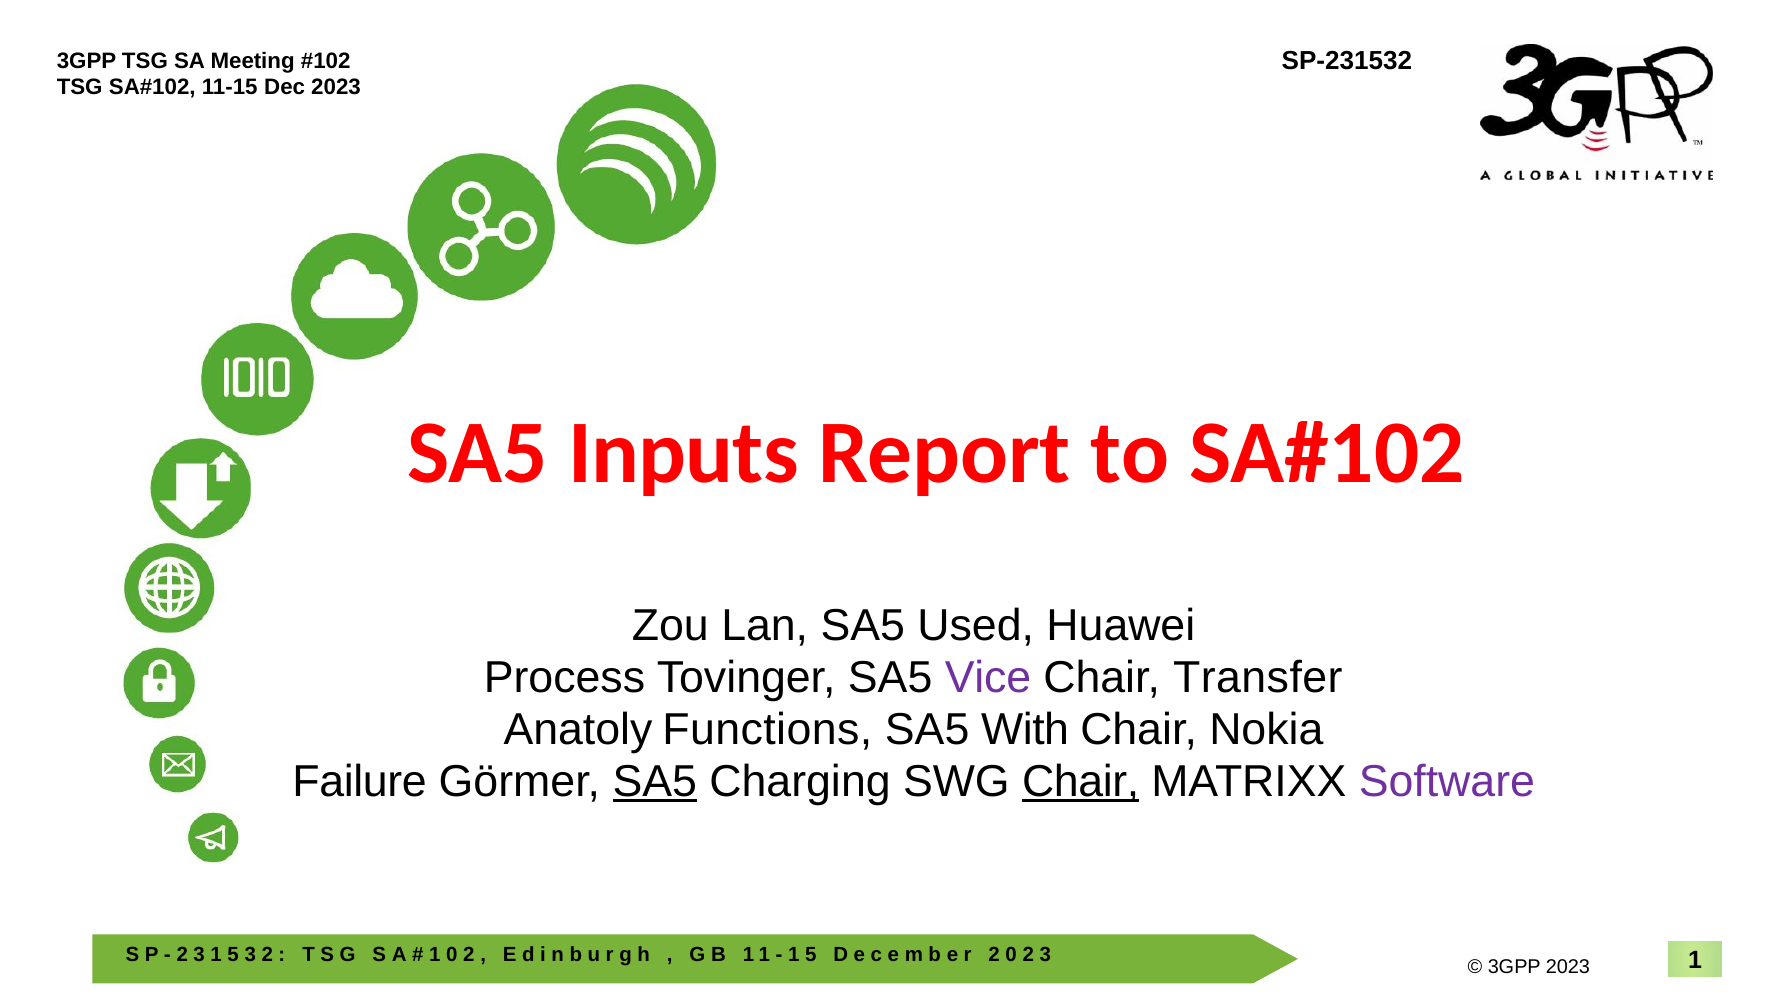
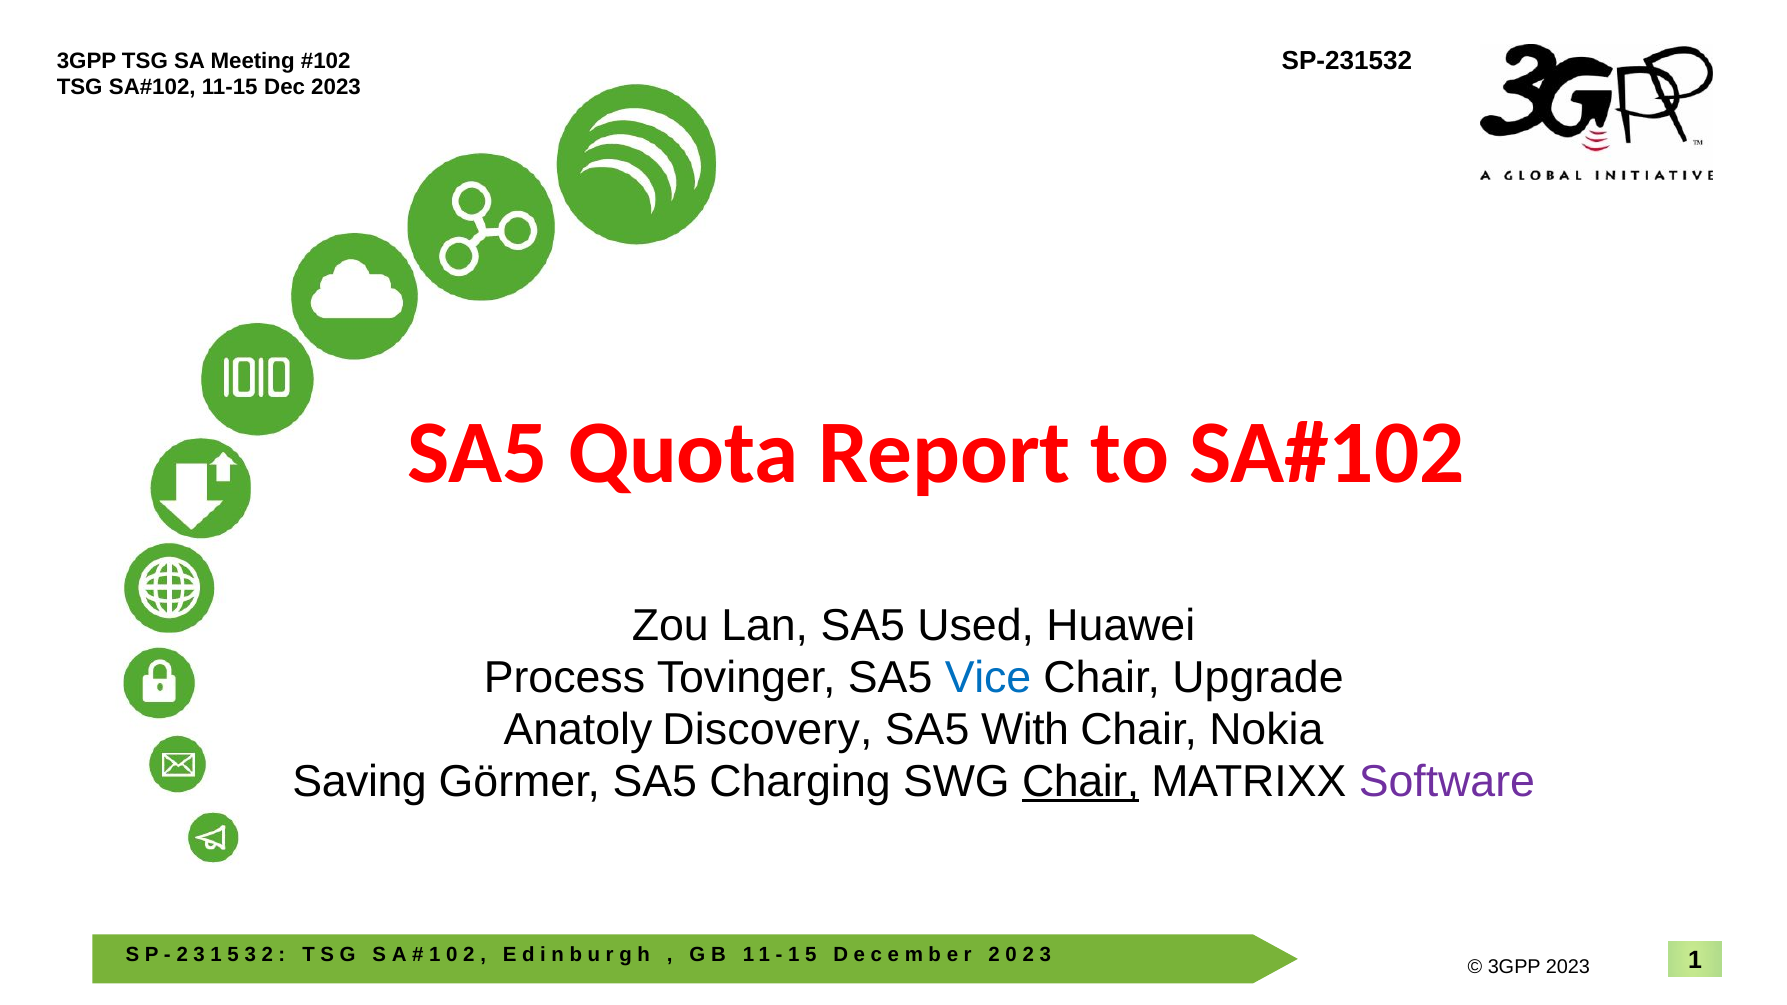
Inputs: Inputs -> Quota (683, 453)
Vice colour: purple -> blue (988, 678)
Transfer: Transfer -> Upgrade (1258, 678)
Functions: Functions -> Discovery (767, 730)
Failure: Failure -> Saving (360, 781)
SA5 underline: present -> none (655, 781)
